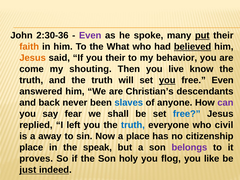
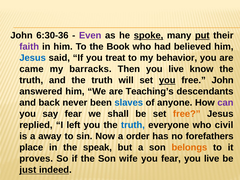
2:30-36: 2:30-36 -> 6:30-36 (52, 35)
spoke underline: none -> present (149, 35)
faith colour: orange -> purple (29, 47)
What: What -> Book (118, 47)
believed underline: present -> none (193, 47)
Jesus colour: orange -> blue (33, 58)
you their: their -> treat (115, 58)
come: come -> came (31, 69)
shouting: shouting -> barracks (90, 69)
free Even: Even -> John (223, 80)
Christian’s: Christian’s -> Teaching’s (150, 91)
free colour: blue -> orange (187, 114)
a place: place -> order (138, 136)
citizenship: citizenship -> forefathers (210, 136)
belongs colour: purple -> orange (189, 147)
holy: holy -> wife (128, 159)
you flog: flog -> fear (171, 159)
like: like -> live (212, 159)
